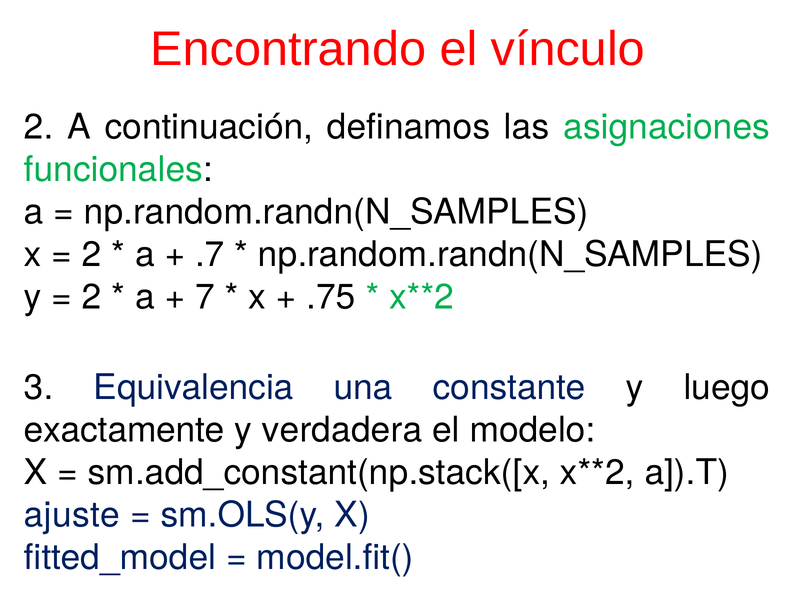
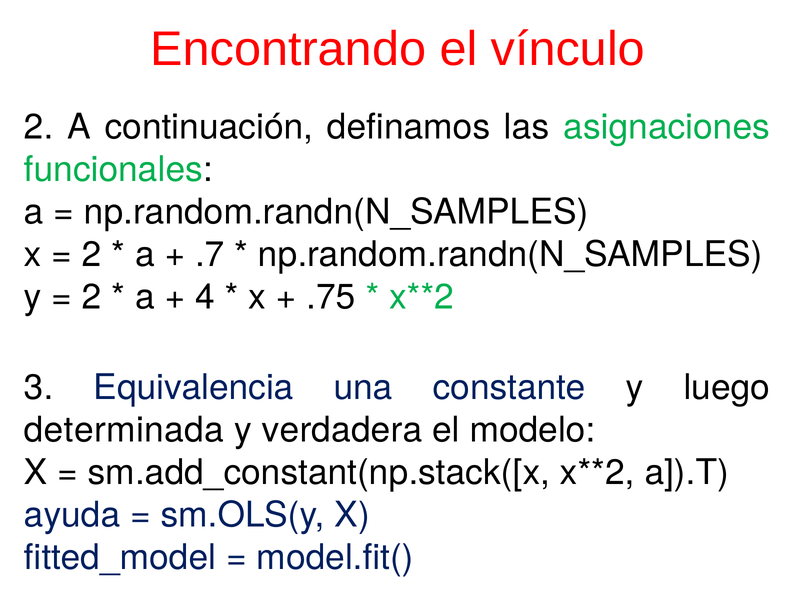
7: 7 -> 4 (205, 297)
exactamente: exactamente -> determinada (124, 430)
ajuste: ajuste -> ayuda (72, 515)
